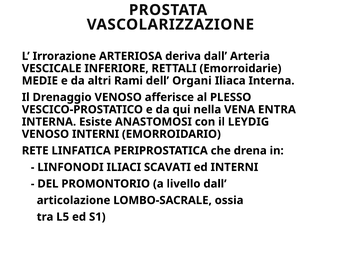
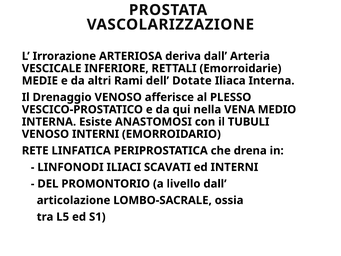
Organi: Organi -> Dotate (192, 81)
ENTRA: ENTRA -> MEDIO (277, 109)
LEYDIG: LEYDIG -> TUBULI (249, 122)
